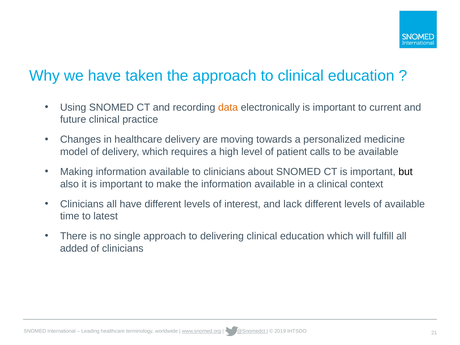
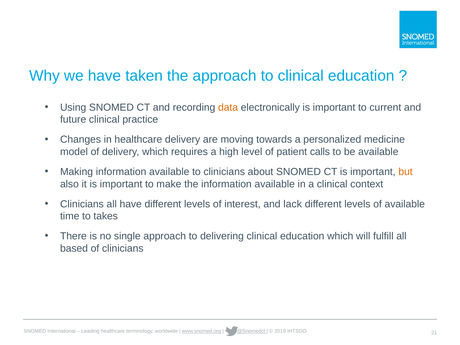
but colour: black -> orange (406, 172)
latest: latest -> takes (106, 216)
added: added -> based (74, 248)
